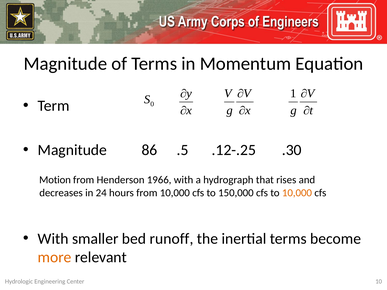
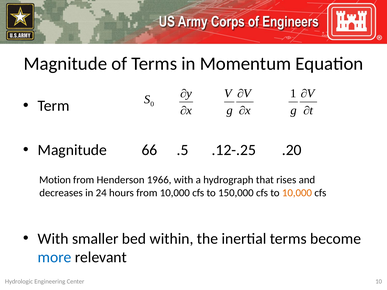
86: 86 -> 66 (149, 150)
.30: .30 -> .20 (292, 150)
runoff: runoff -> within (172, 239)
more colour: orange -> blue (55, 258)
